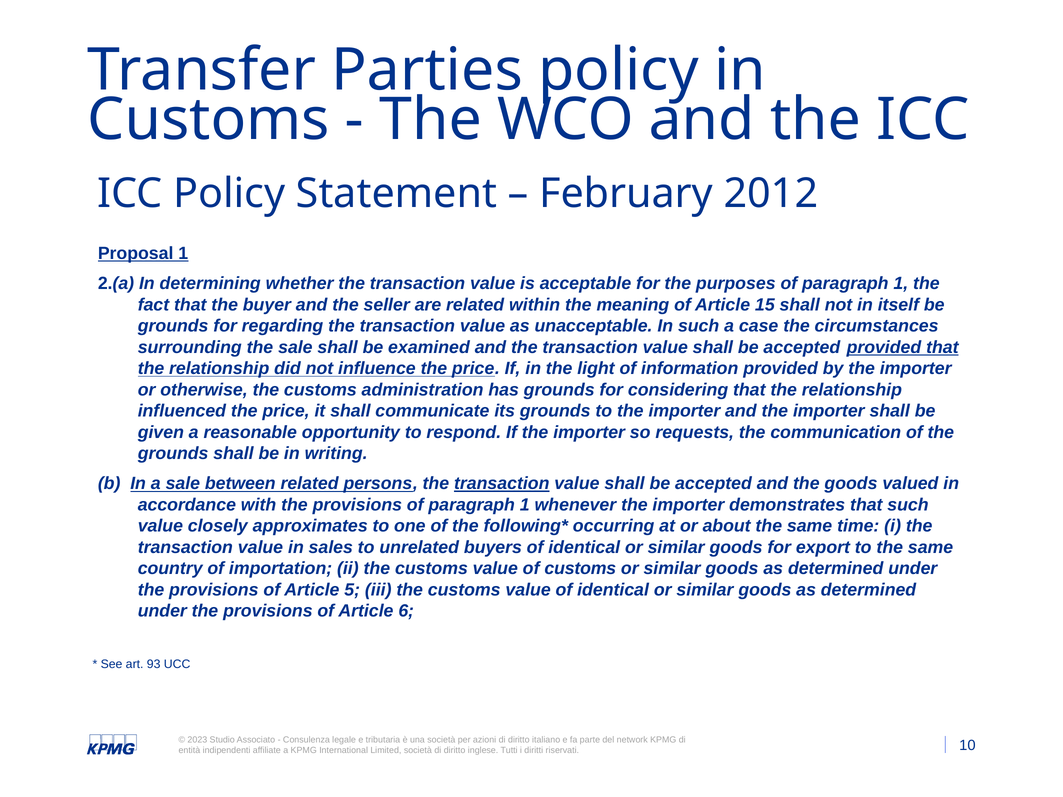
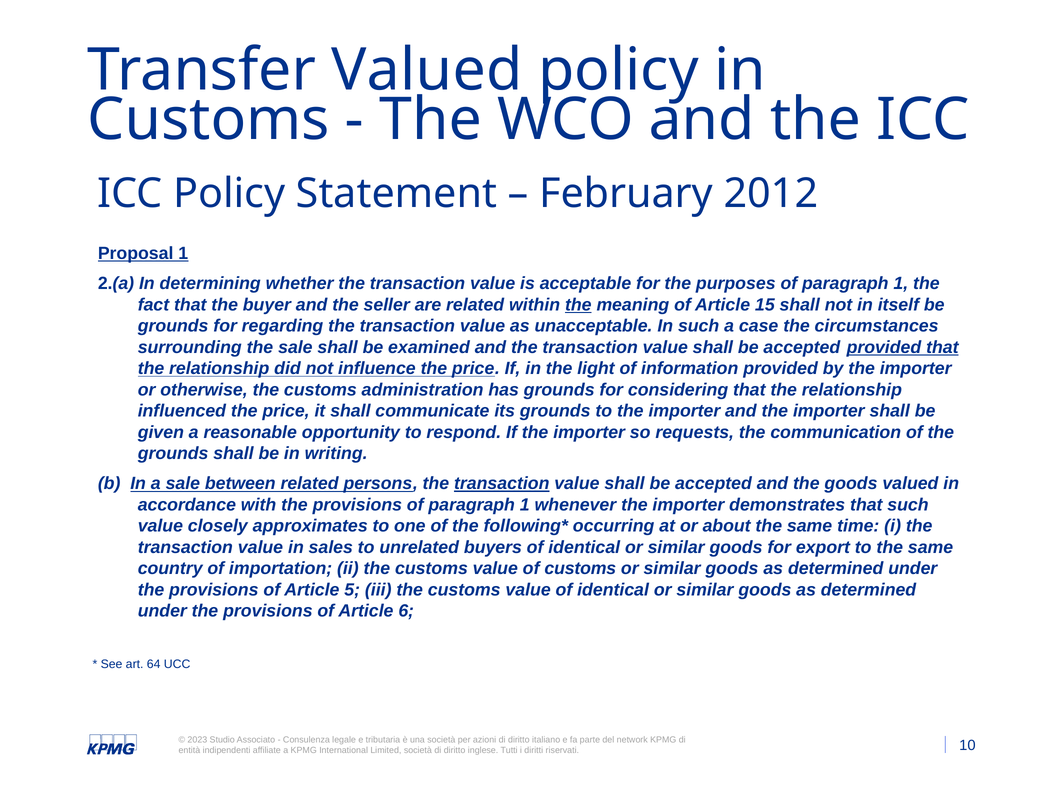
Transfer Parties: Parties -> Valued (427, 70)
the underline: none -> present (578, 305)
93: 93 -> 64 (154, 664)
